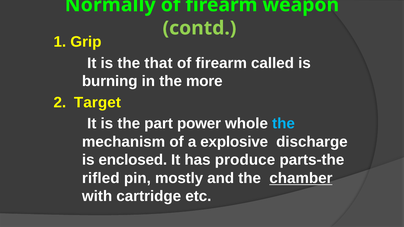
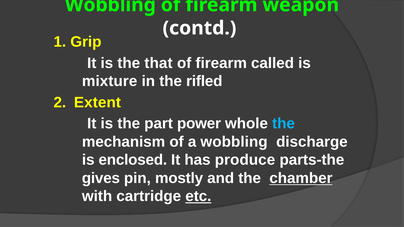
Normally: Normally -> Wobbling (110, 5)
contd colour: light green -> white (199, 28)
burning: burning -> mixture (110, 81)
more: more -> rifled (204, 81)
Target: Target -> Extent (97, 103)
a explosive: explosive -> wobbling (234, 142)
rifled: rifled -> gives (101, 178)
etc underline: none -> present (198, 196)
